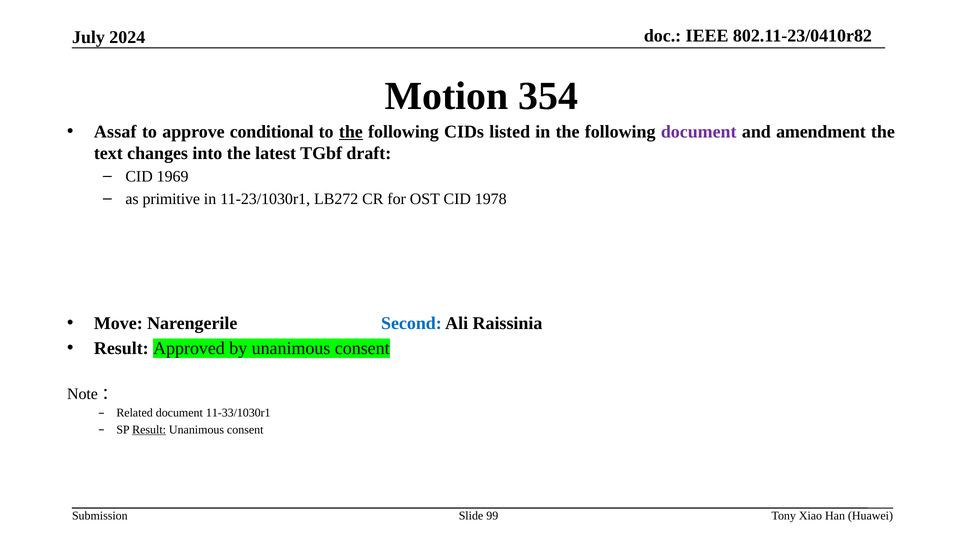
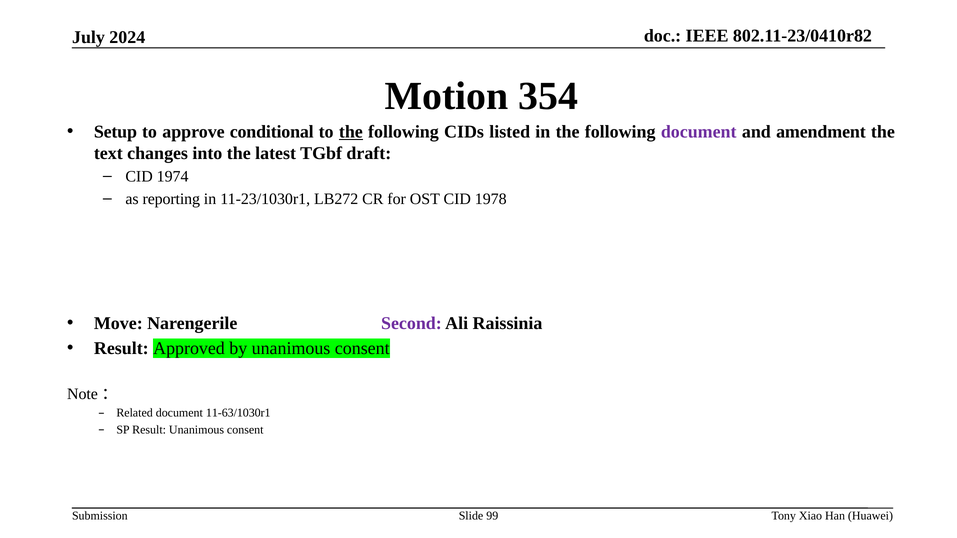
Assaf: Assaf -> Setup (115, 132)
1969: 1969 -> 1974 (173, 177)
primitive: primitive -> reporting (171, 199)
Second colour: blue -> purple (411, 323)
11-33/1030r1: 11-33/1030r1 -> 11-63/1030r1 (238, 413)
Result underline: present -> none (149, 430)
